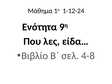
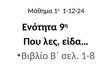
4-8: 4-8 -> 1-8 (88, 56)
